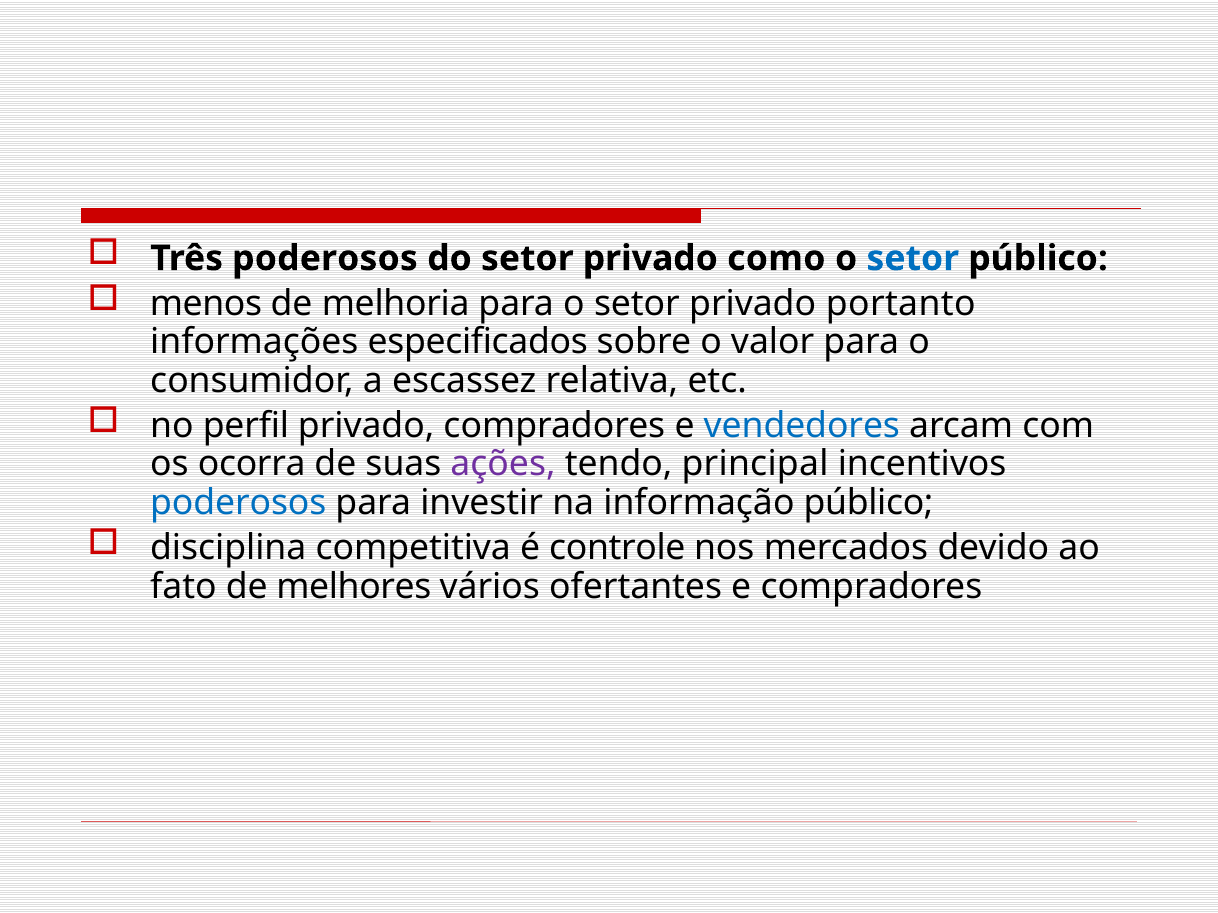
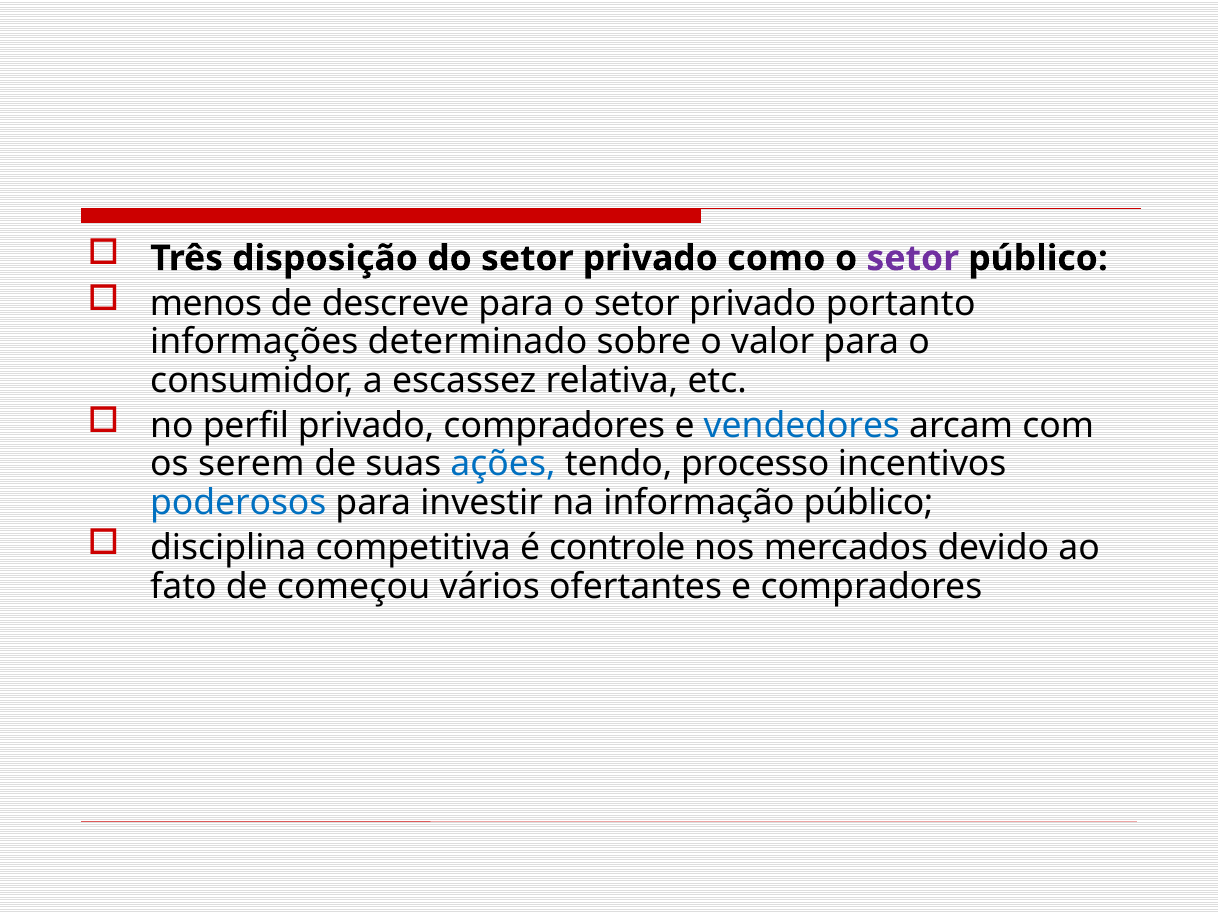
Três poderosos: poderosos -> disposição (325, 258)
setor colour: blue -> purple (913, 258)
melhoria: melhoria -> descreve (396, 304)
especificados: especificados -> determinado (477, 342)
ocorra: ocorra -> serem (251, 464)
ações colour: purple -> blue (503, 464)
principal: principal -> processo (755, 464)
melhores: melhores -> começou (354, 587)
